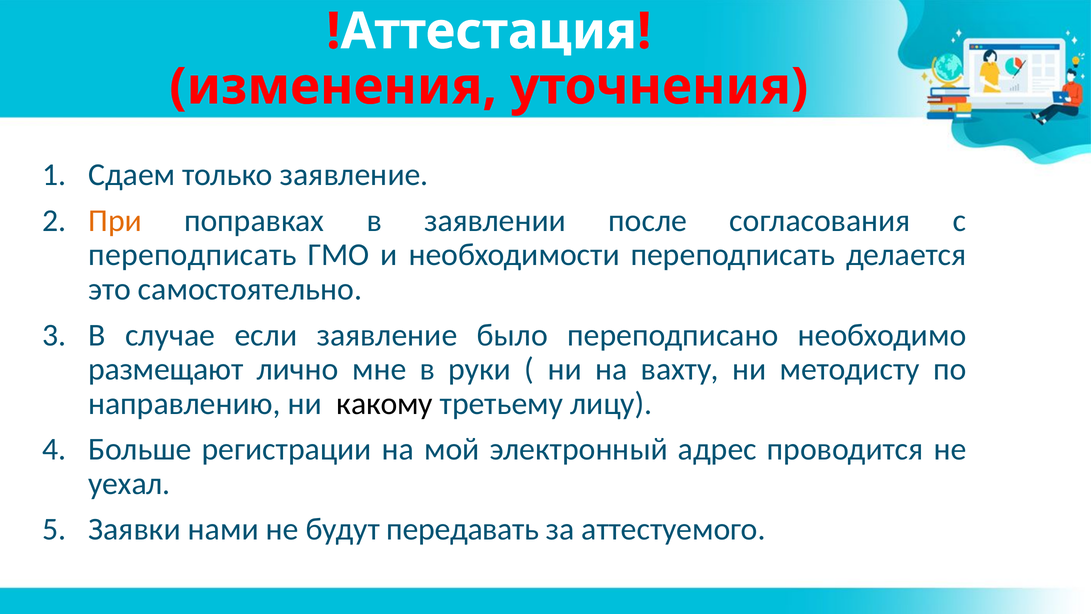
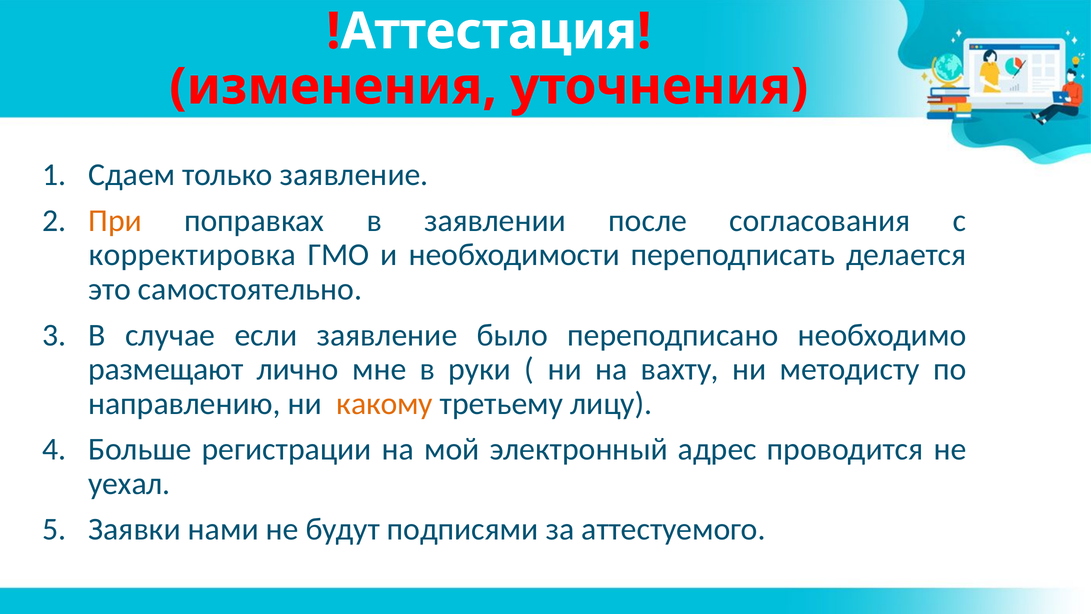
переподписать: переподписать -> корректировка (192, 255)
какому colour: black -> orange (385, 403)
передавать: передавать -> подписями (463, 529)
